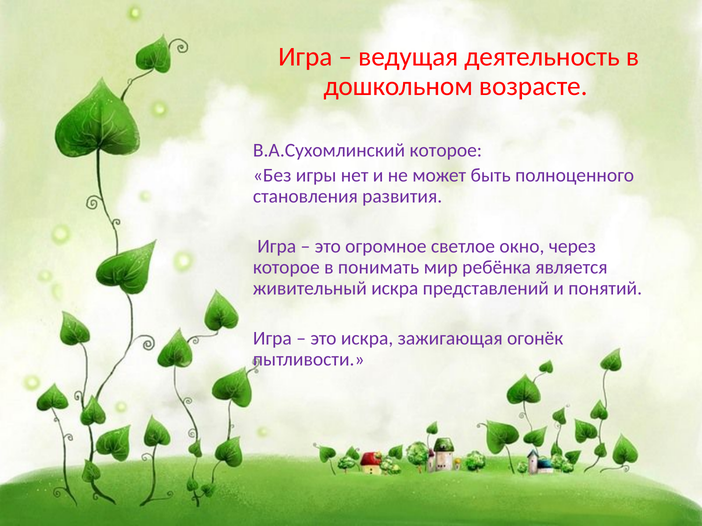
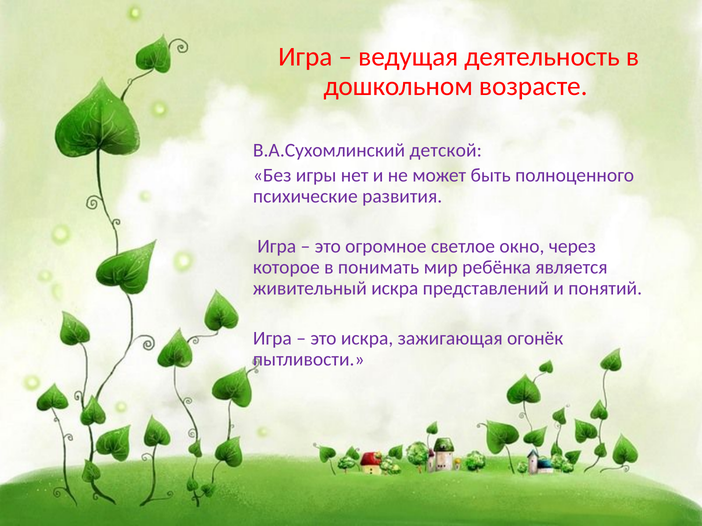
В.А.Сухомлинский которое: которое -> детской (446, 150)
становления: становления -> психические (305, 196)
